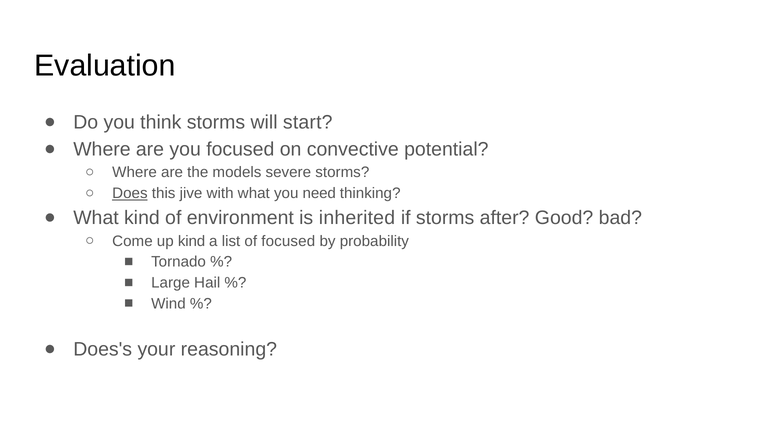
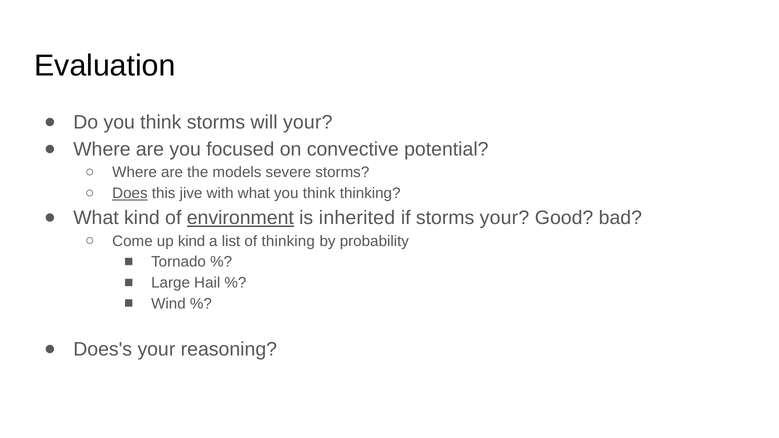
will start: start -> your (308, 123)
what you need: need -> think (319, 193)
environment underline: none -> present (240, 218)
storms after: after -> your (504, 218)
of focused: focused -> thinking (288, 241)
